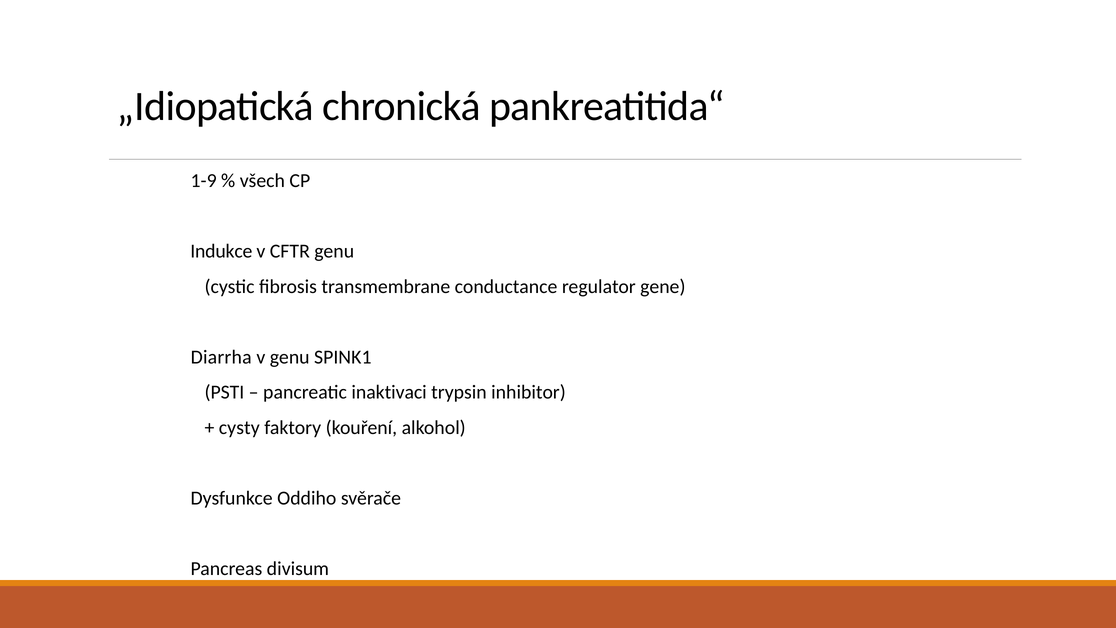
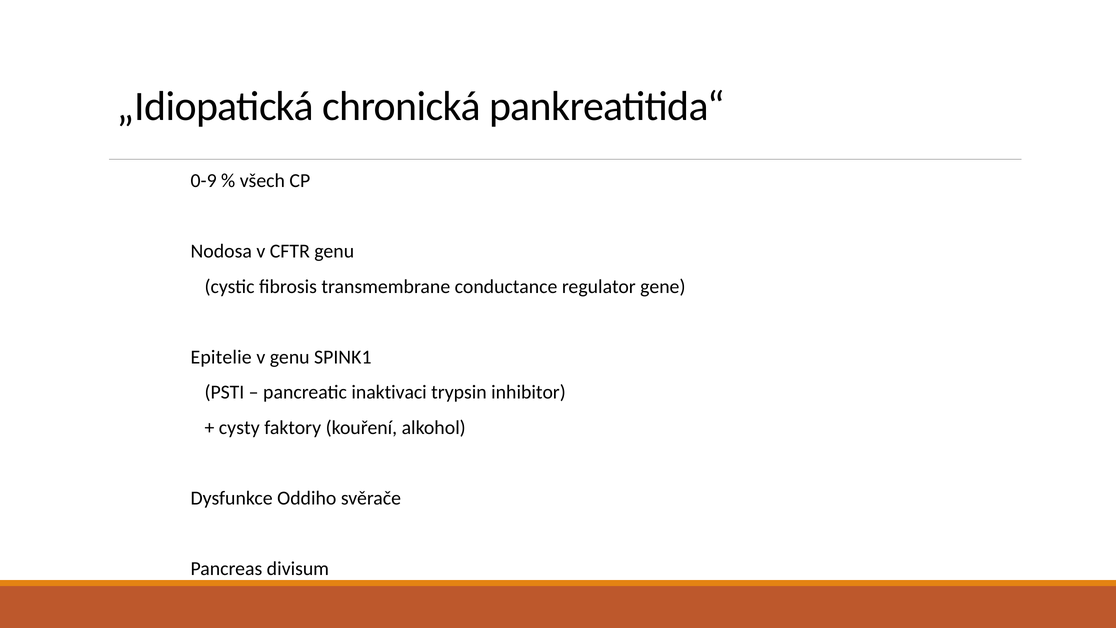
1-9: 1-9 -> 0-9 (204, 181)
Indukce: Indukce -> Nodosa (221, 251)
Diarrha: Diarrha -> Epitelie (221, 357)
